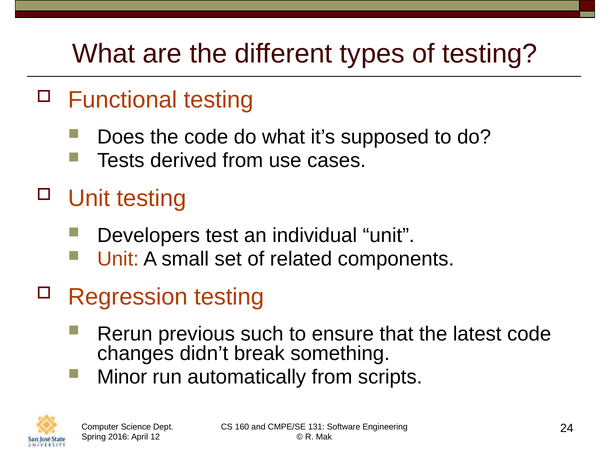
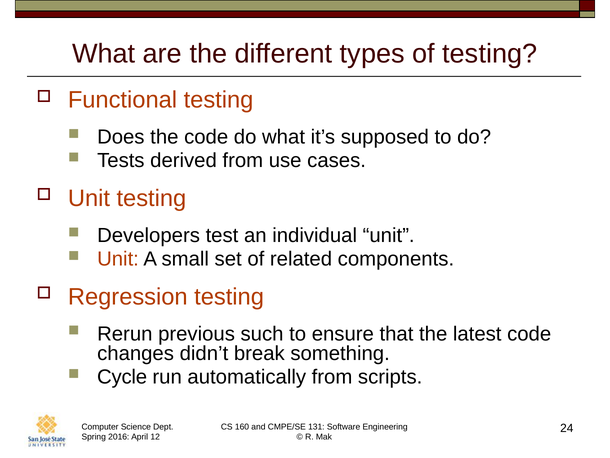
Minor: Minor -> Cycle (122, 377)
